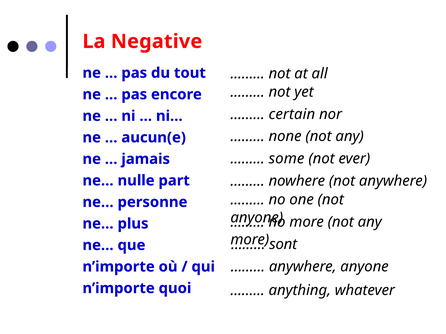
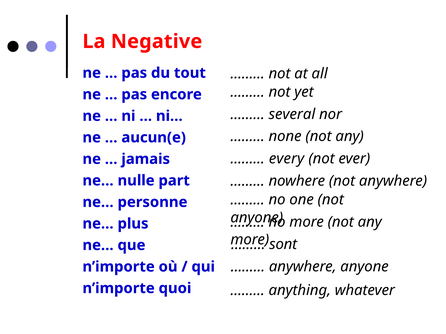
certain: certain -> several (292, 114)
some: some -> every (286, 159)
